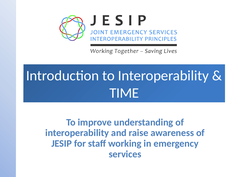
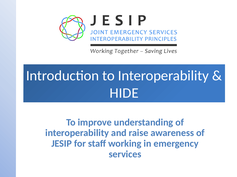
TIME: TIME -> HIDE (124, 93)
